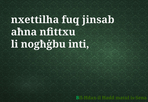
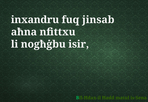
nxettilha: nxettilha -> inxandru (35, 20)
inti: inti -> isir (79, 44)
